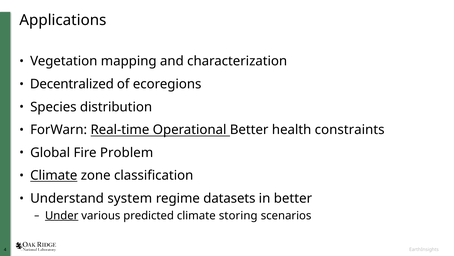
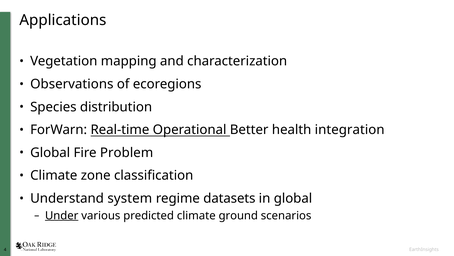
Decentralized: Decentralized -> Observations (72, 84)
constraints: constraints -> integration (350, 130)
Climate underline: present -> none (54, 175)
in better: better -> global (293, 198)
storing: storing -> ground (238, 215)
